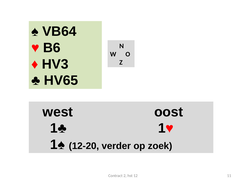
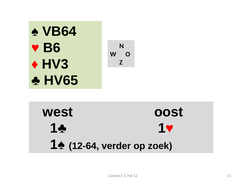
12-20: 12-20 -> 12-64 (84, 146)
